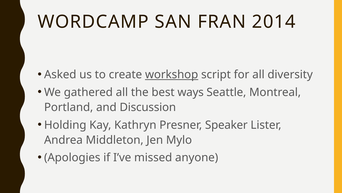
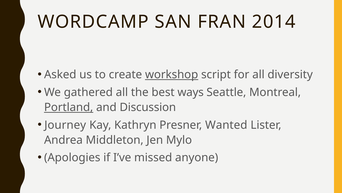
Portland underline: none -> present (69, 107)
Holding: Holding -> Journey (65, 125)
Speaker: Speaker -> Wanted (226, 125)
